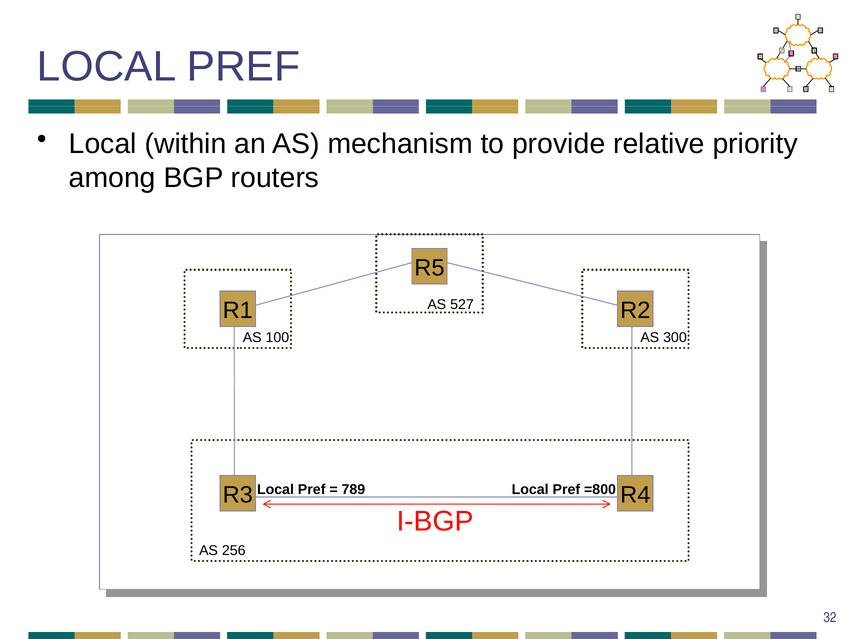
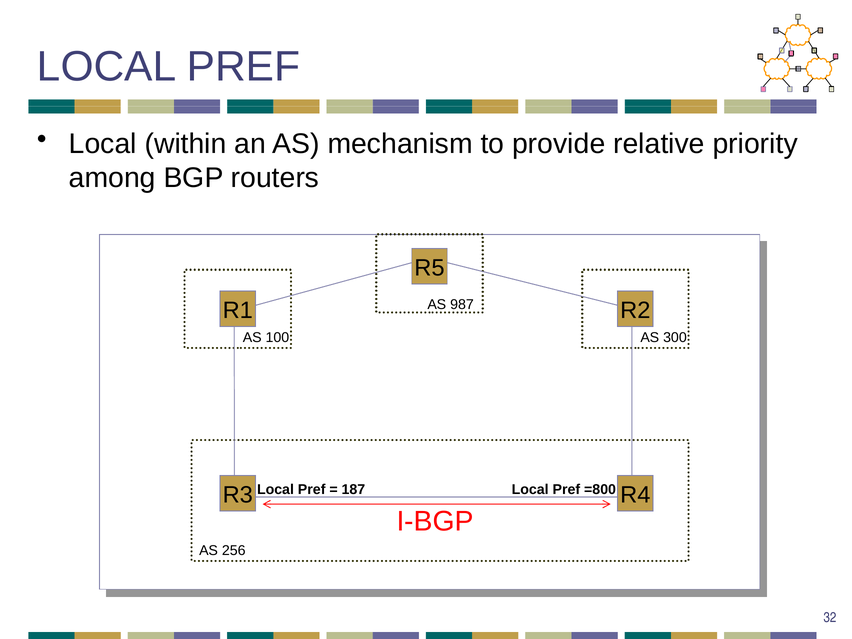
527: 527 -> 987 (462, 305)
789: 789 -> 187 (353, 489)
